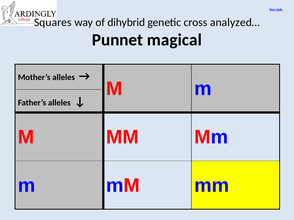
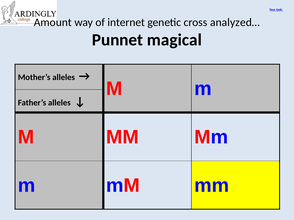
Squares: Squares -> Amount (53, 22)
dihybrid: dihybrid -> internet (126, 22)
